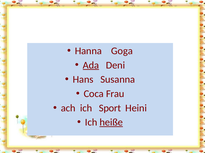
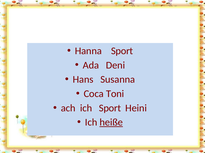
Hanna Goga: Goga -> Sport (122, 51)
Ada underline: present -> none (91, 65)
Frau: Frau -> Toni (115, 94)
